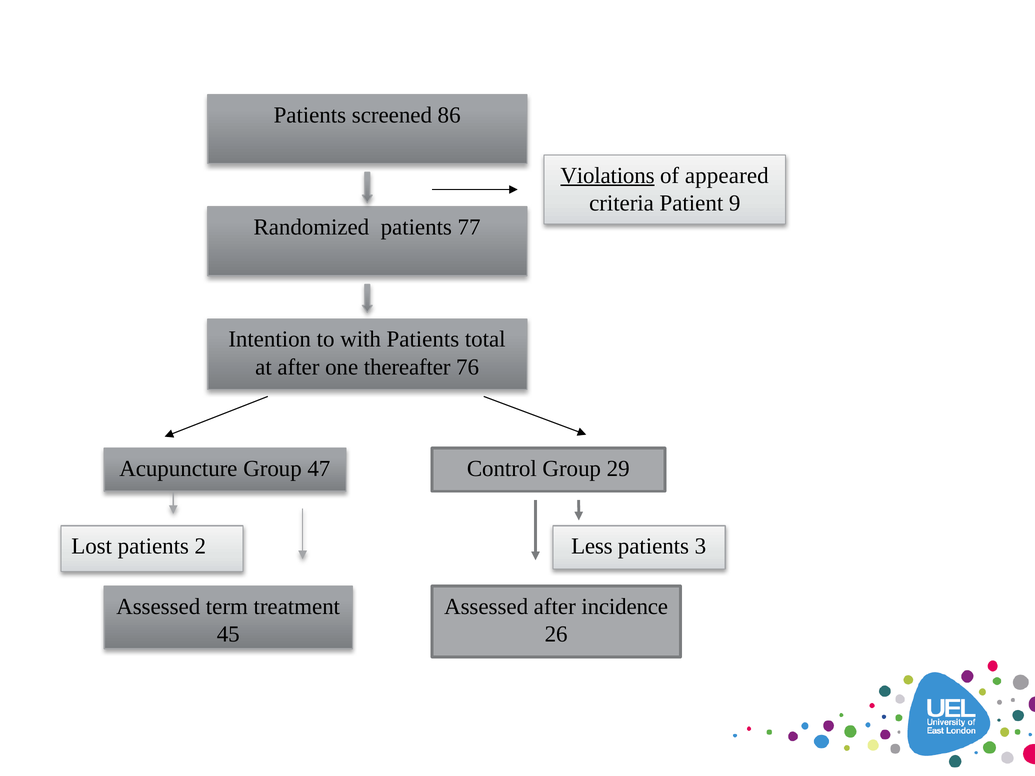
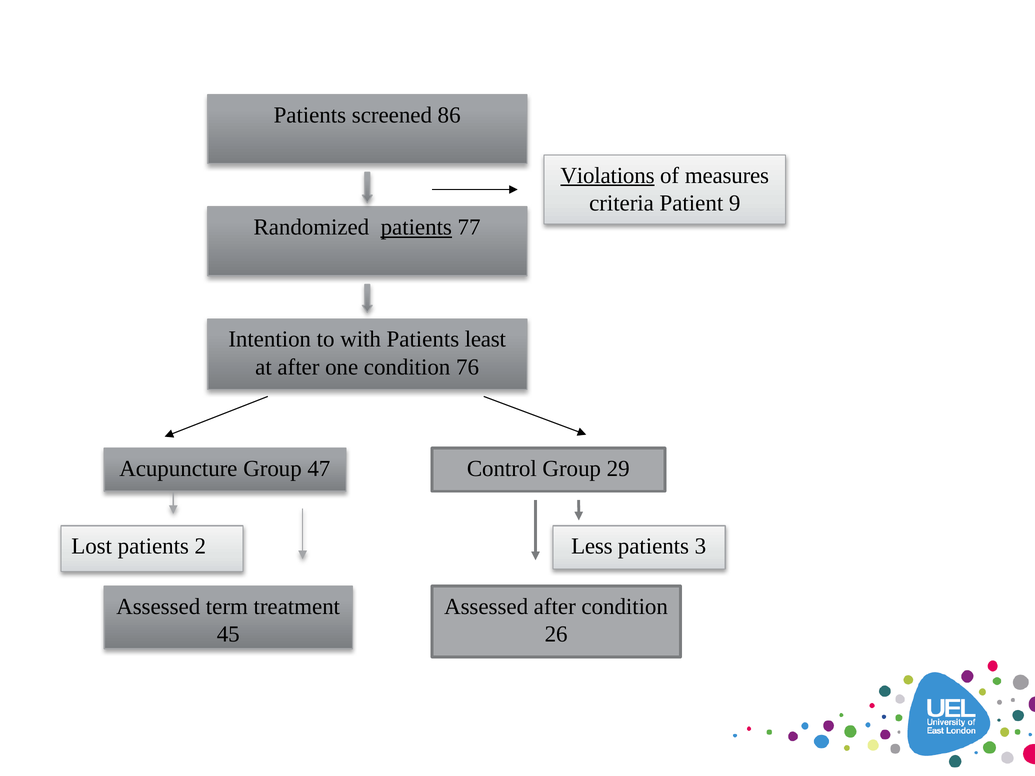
appeared: appeared -> measures (727, 176)
patients underline: none -> present (416, 227)
total: total -> least (485, 339)
one thereafter: thereafter -> condition (407, 367)
after incidence: incidence -> condition (625, 607)
